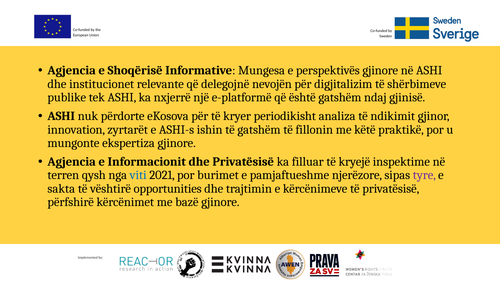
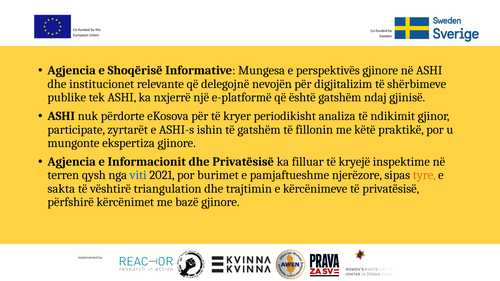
innovation: innovation -> participate (76, 130)
tyre colour: purple -> orange (424, 175)
opportunities: opportunities -> triangulation (168, 189)
